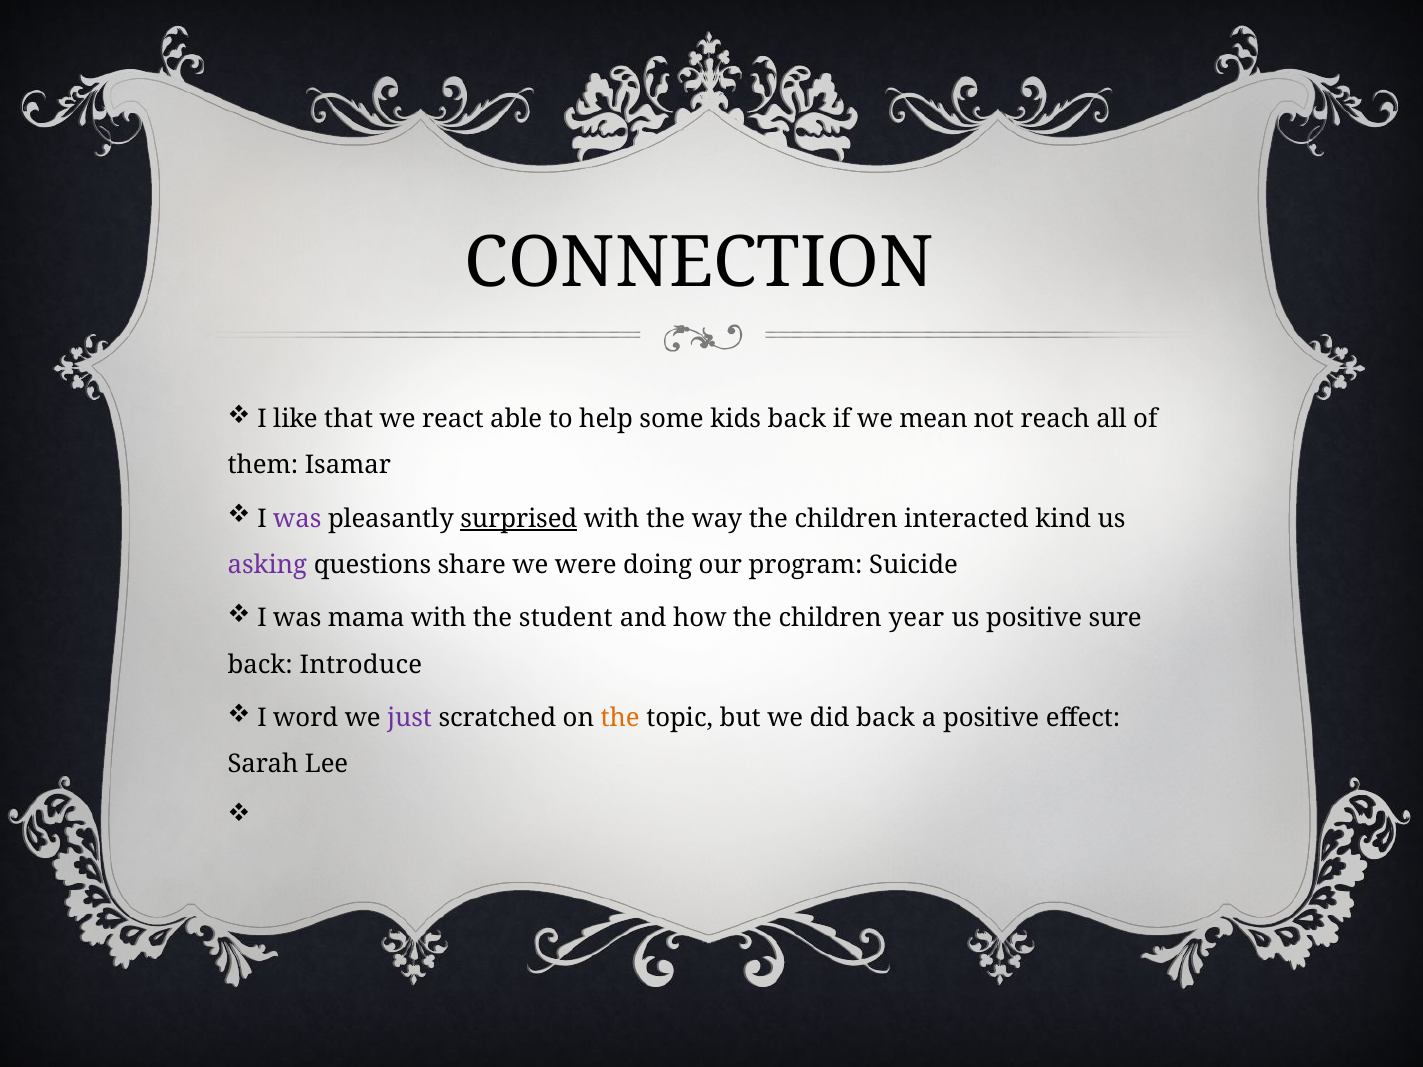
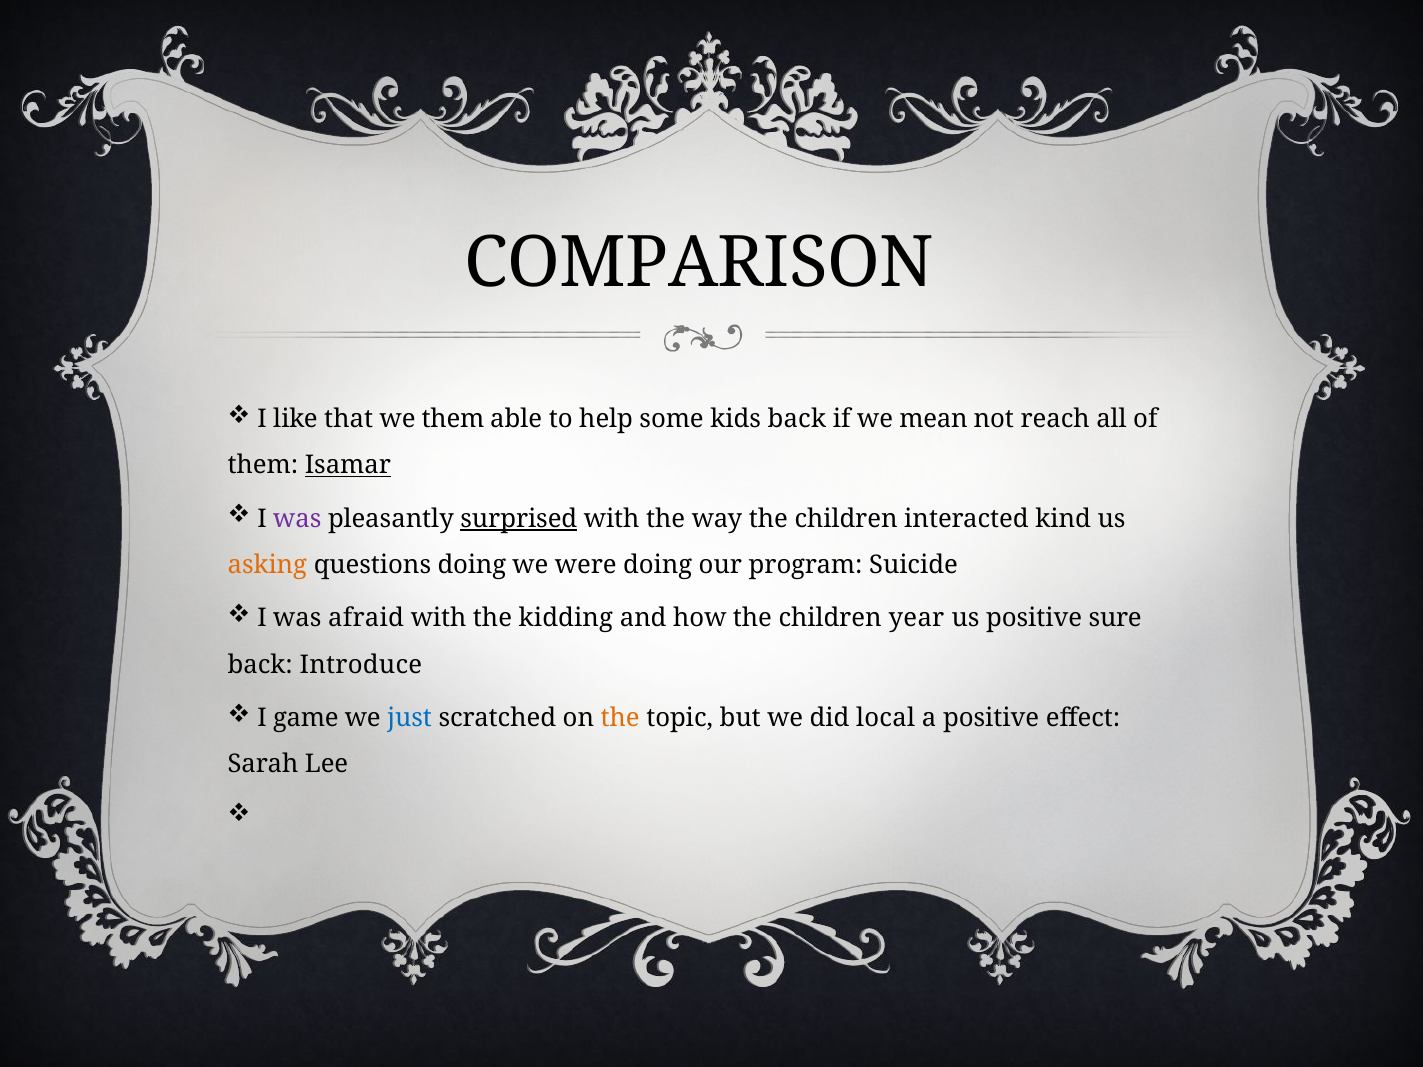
CONNECTION: CONNECTION -> COMPARISON (699, 263)
we react: react -> them (453, 419)
Isamar underline: none -> present (348, 465)
asking colour: purple -> orange (267, 565)
questions share: share -> doing (472, 565)
mama: mama -> afraid (366, 619)
student: student -> kidding (566, 619)
word: word -> game (306, 718)
just colour: purple -> blue (410, 718)
did back: back -> local (886, 718)
